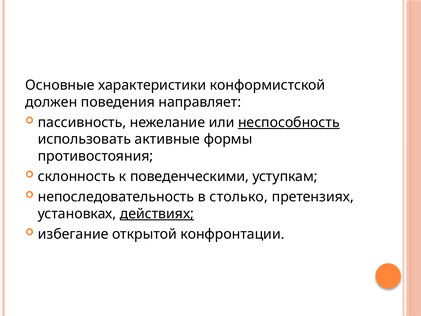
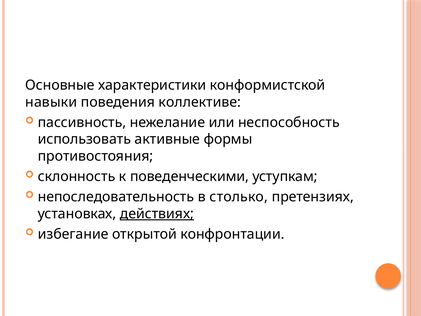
должен: должен -> навыки (51, 102)
направляет: направляет -> коллективе (200, 102)
неспособность underline: present -> none (289, 122)
